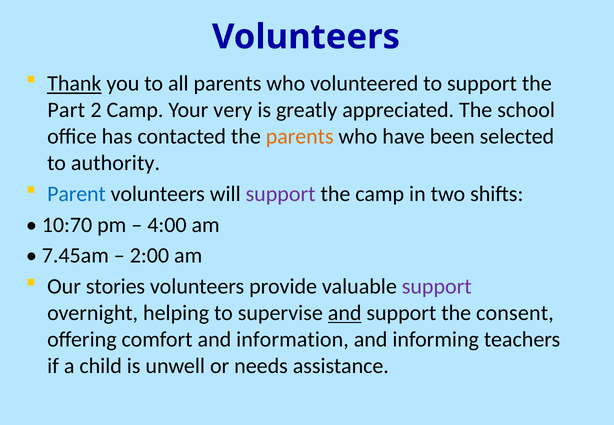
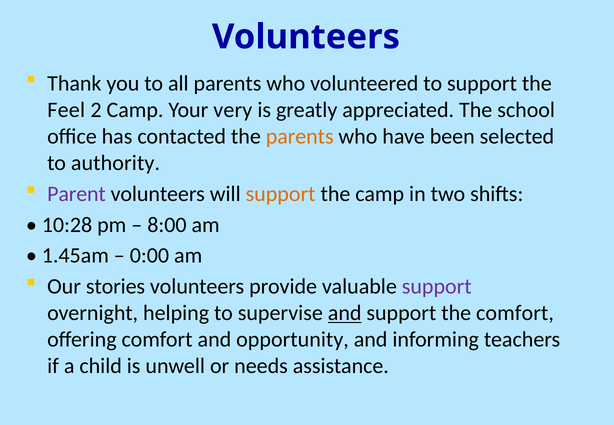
Thank underline: present -> none (74, 84)
Part: Part -> Feel (66, 110)
Parent colour: blue -> purple (77, 194)
support colour: purple -> orange (281, 194)
10:70: 10:70 -> 10:28 (67, 225)
4:00: 4:00 -> 8:00 (167, 225)
7.45am: 7.45am -> 1.45am (75, 256)
2:00: 2:00 -> 0:00 (149, 256)
the consent: consent -> comfort (515, 313)
information: information -> opportunity (293, 339)
